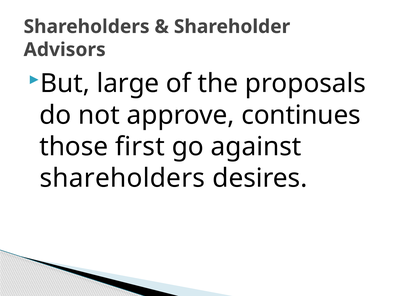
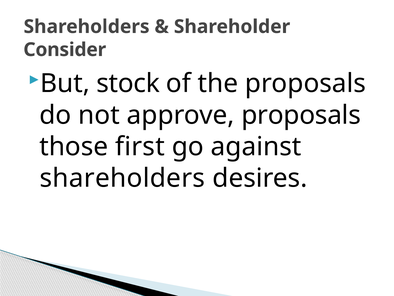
Advisors: Advisors -> Consider (65, 50)
large: large -> stock (128, 83)
approve continues: continues -> proposals (301, 115)
